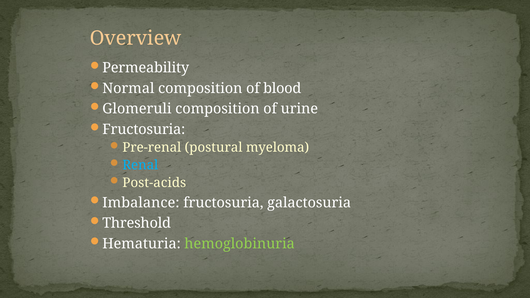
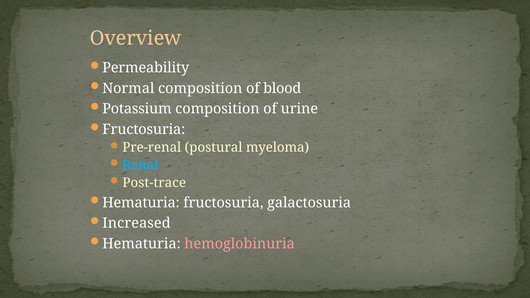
Glomeruli: Glomeruli -> Potassium (137, 109)
Post-acids: Post-acids -> Post-trace (154, 183)
Imbalance: Imbalance -> Hematuria (141, 203)
Threshold: Threshold -> Increased (136, 223)
hemoglobinuria colour: light green -> pink (240, 244)
